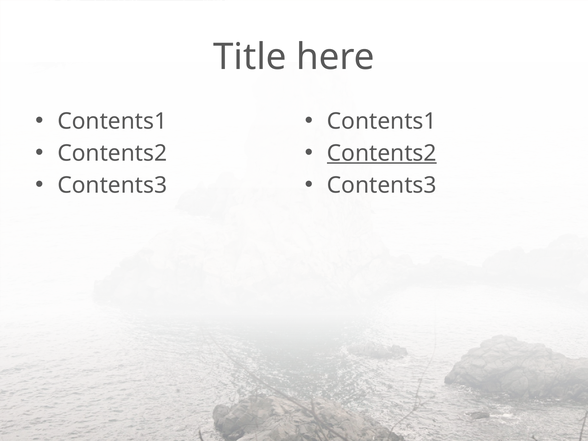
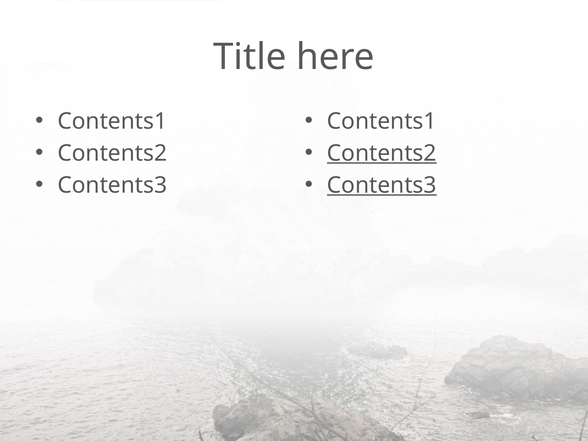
Contents3 underline: none -> present (382, 185)
